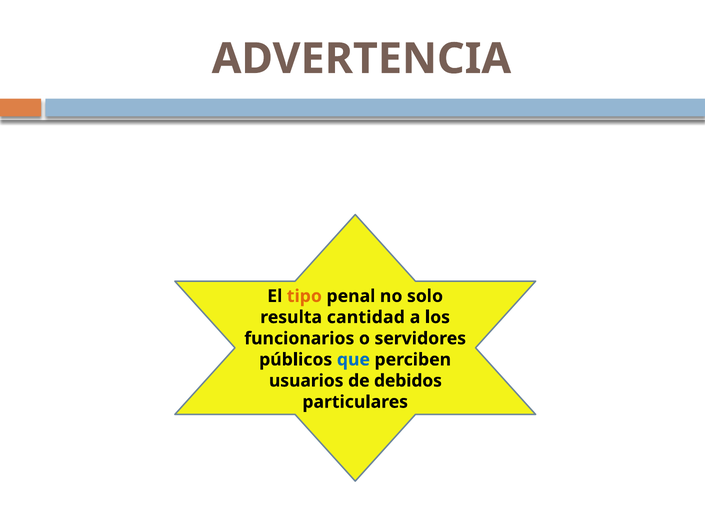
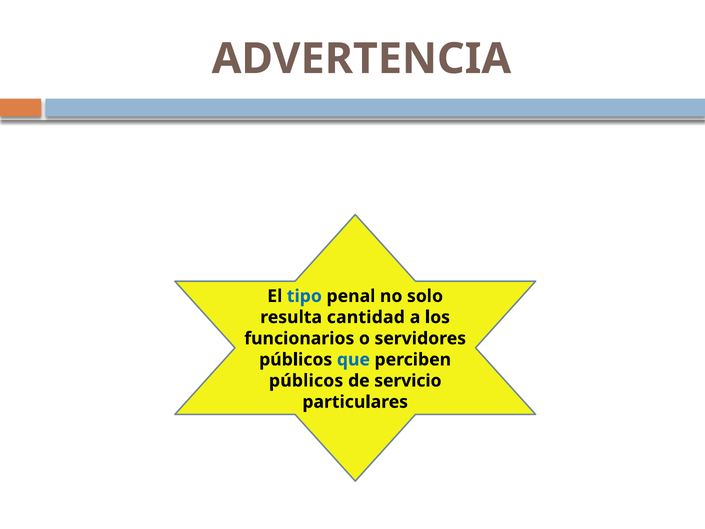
tipo colour: orange -> blue (304, 296)
usuarios: usuarios -> públicos (306, 381)
debidos: debidos -> servicio (408, 381)
